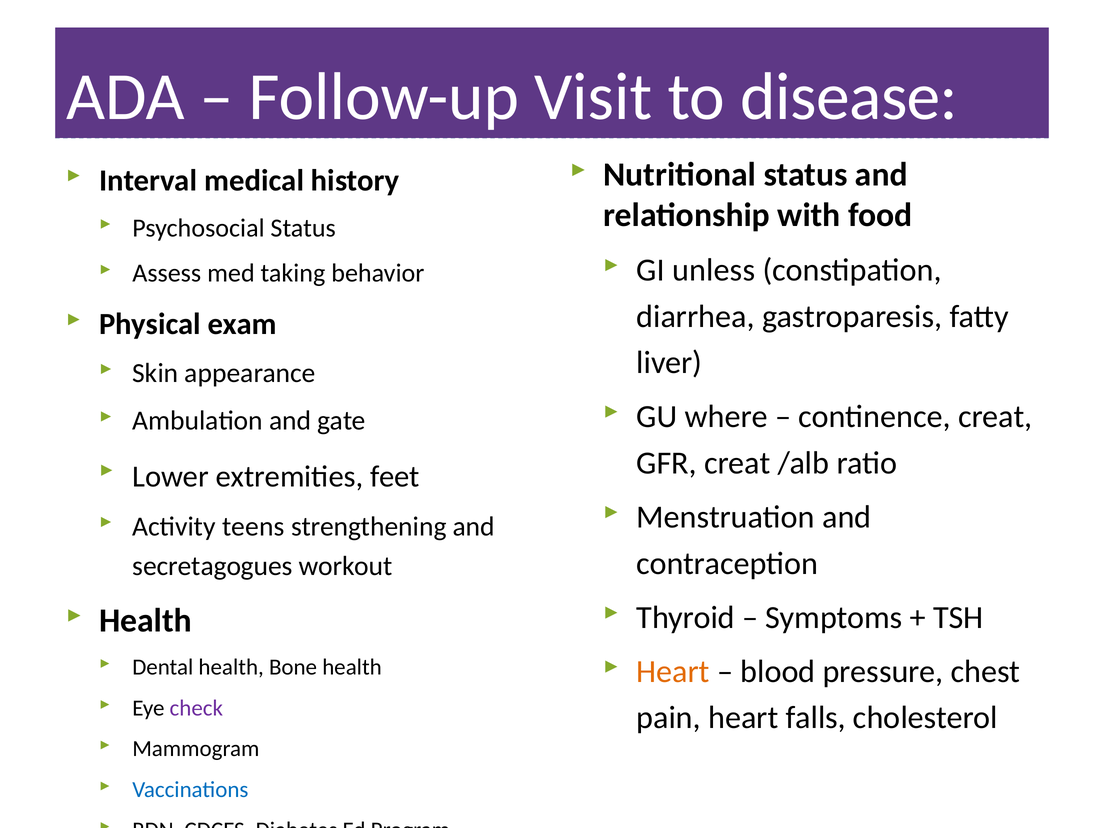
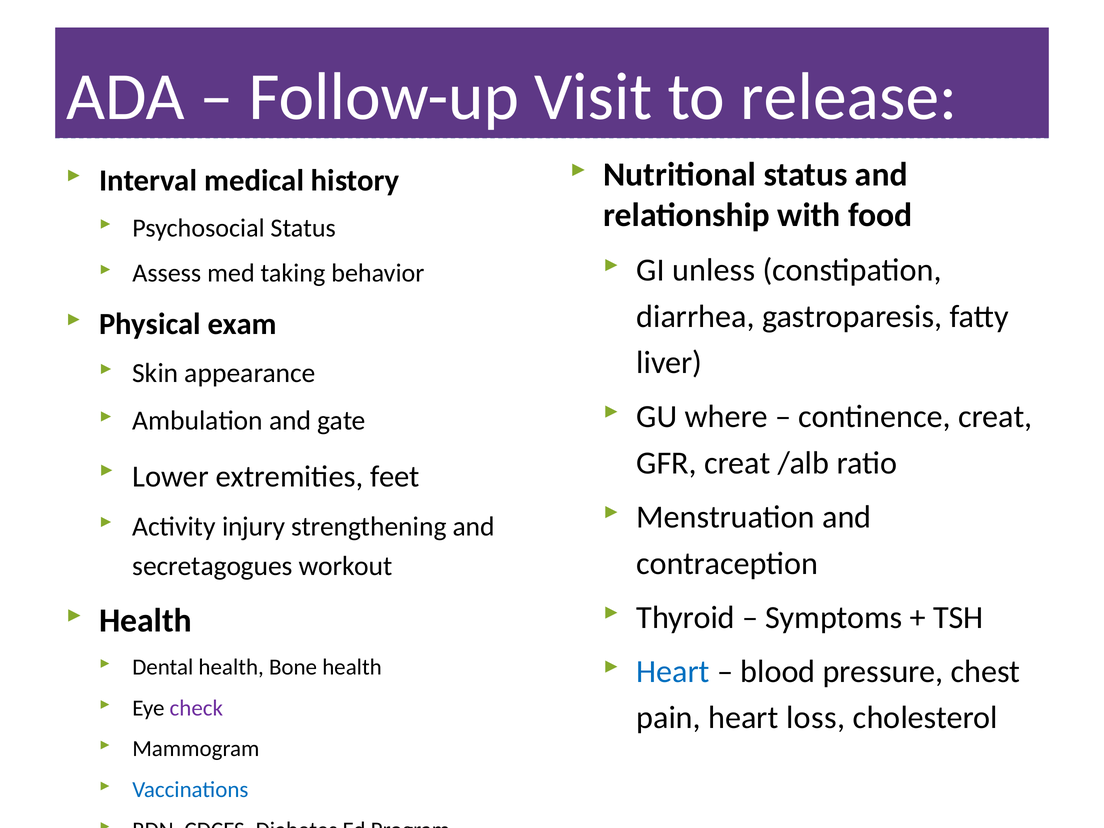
disease: disease -> release (849, 97)
teens: teens -> injury (254, 526)
Heart colour: orange -> blue (673, 671)
falls: falls -> loss (816, 718)
